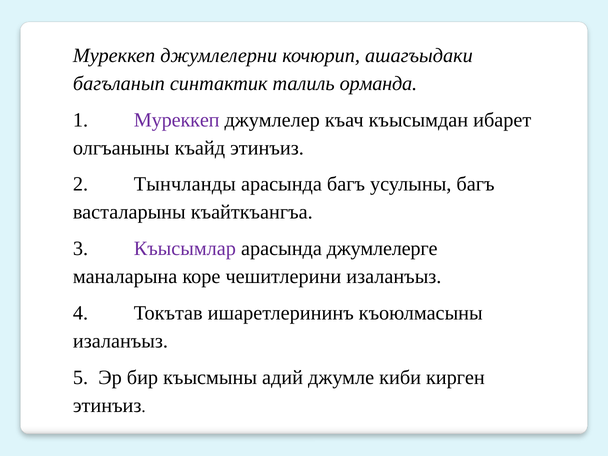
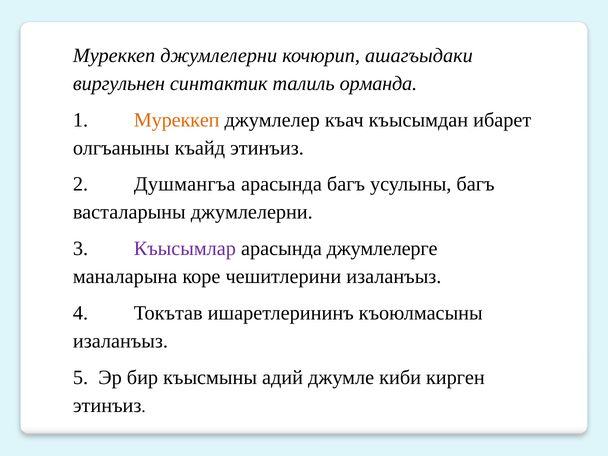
багъланып: багъланып -> виргульнен (119, 83)
Муреккеп colour: purple -> orange (177, 120)
Тынчланды: Тынчланды -> Душмангъа (185, 184)
васталарыны къайткъангъа: къайткъангъа -> джумлелерни (252, 212)
